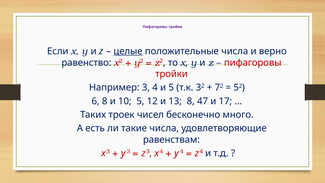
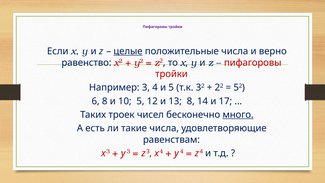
7: 7 -> 2 (217, 88)
47: 47 -> 14 (203, 101)
много underline: none -> present (238, 115)
